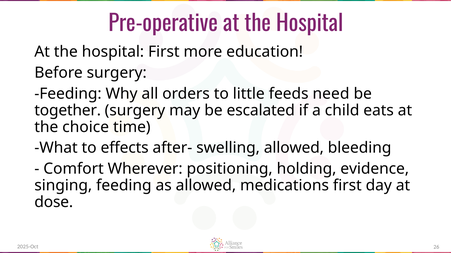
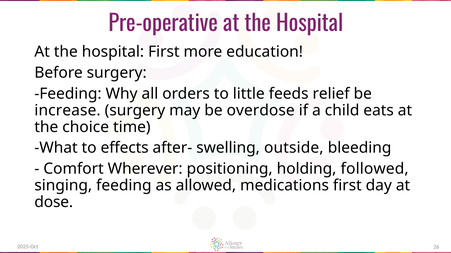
need: need -> relief (331, 94)
together: together -> increase (68, 111)
escalated: escalated -> overdose (261, 111)
swelling allowed: allowed -> outside (294, 148)
evidence: evidence -> followed (375, 169)
